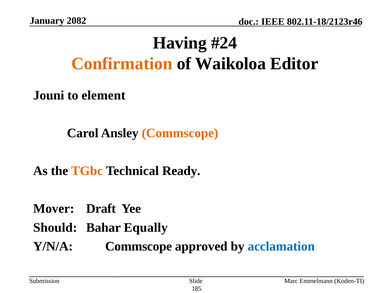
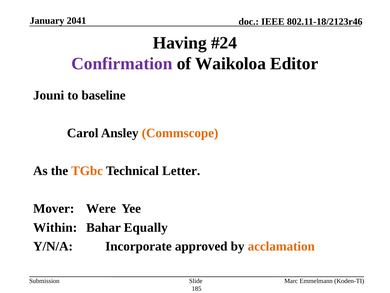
2082: 2082 -> 2041 (76, 21)
Confirmation colour: orange -> purple (122, 64)
element: element -> baseline (104, 95)
Ready: Ready -> Letter (181, 171)
Draft: Draft -> Were (101, 208)
Should: Should -> Within (55, 227)
Y/N/A Commscope: Commscope -> Incorporate (139, 246)
acclamation colour: blue -> orange (281, 246)
